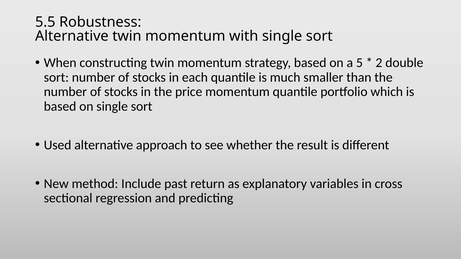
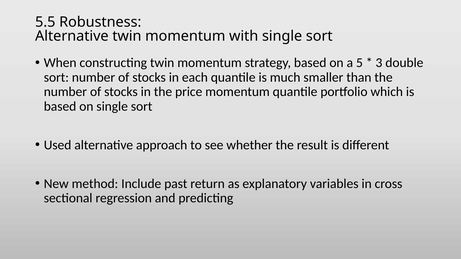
2: 2 -> 3 (379, 63)
